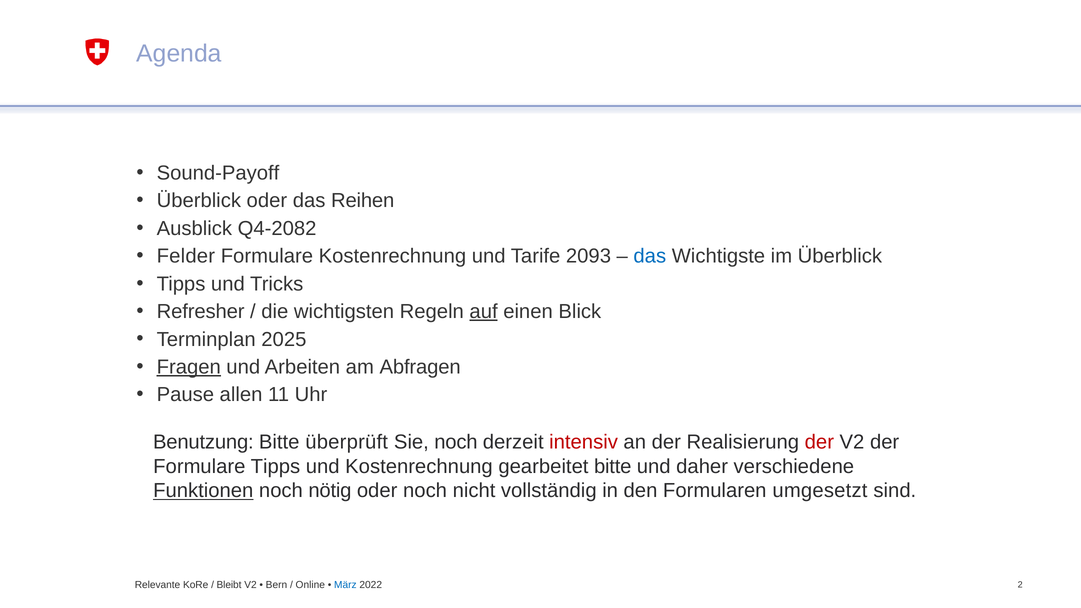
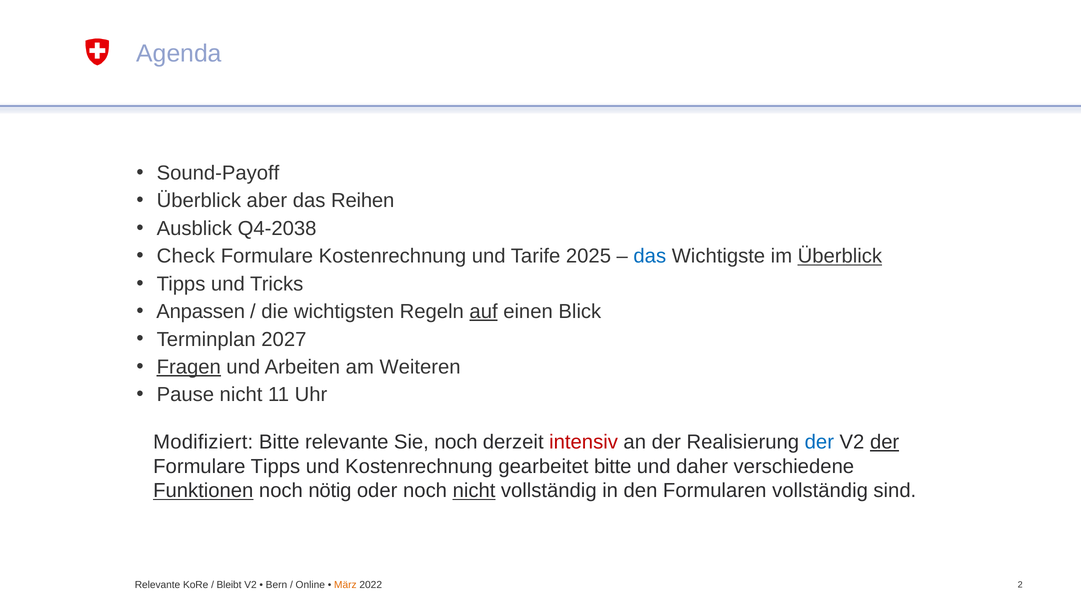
Überblick oder: oder -> aber (267, 201)
Q4-2082: Q4-2082 -> Q4-2038 (277, 229)
Felder: Felder -> Check (186, 256)
2093: 2093 -> 2025 (588, 256)
Überblick underline: none -> present (840, 256)
Refresher: Refresher -> Anpassen (201, 312)
2025: 2025 -> 2027 (284, 339)
Abfragen: Abfragen -> Weiteren (420, 367)
Pause allen: allen -> nicht (241, 395)
Benutzung: Benutzung -> Modifiziert (203, 442)
Bitte überprüft: überprüft -> relevante (347, 442)
der colour: red -> blue (819, 442)
der underline: none -> present (885, 442)
nicht underline: none -> present (474, 491)
Formularen umgesetzt: umgesetzt -> vollständig (820, 491)
März colour: blue -> orange (345, 585)
